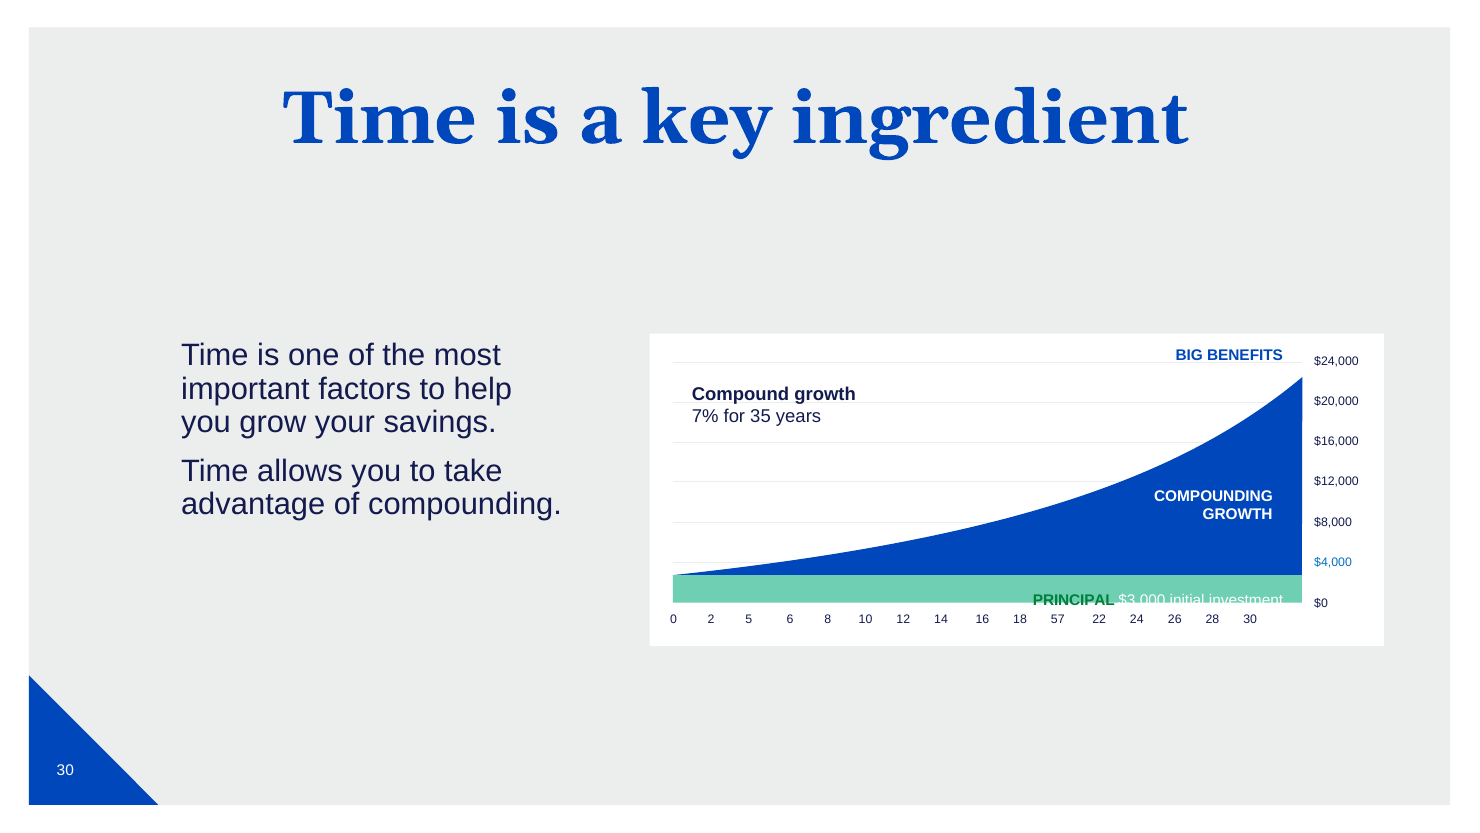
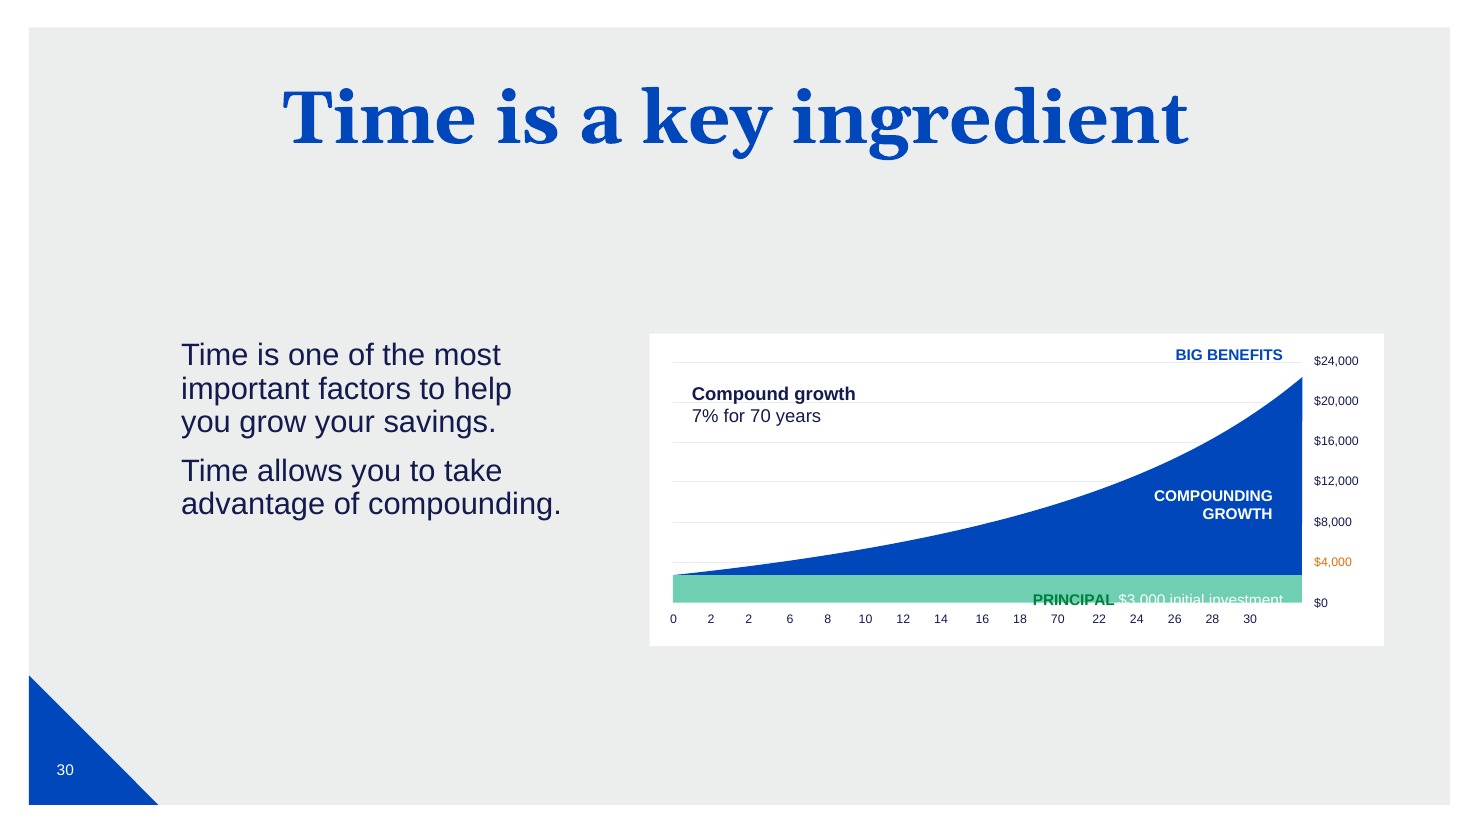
for 35: 35 -> 70 (761, 416)
$4,000 colour: blue -> orange (1333, 562)
2 5: 5 -> 2 (749, 619)
18 57: 57 -> 70 (1058, 619)
